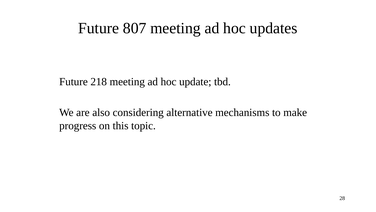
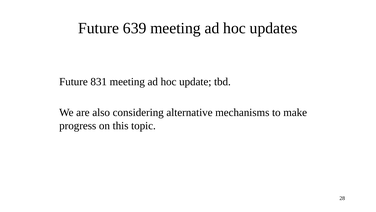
807: 807 -> 639 (135, 28)
218: 218 -> 831 (99, 82)
